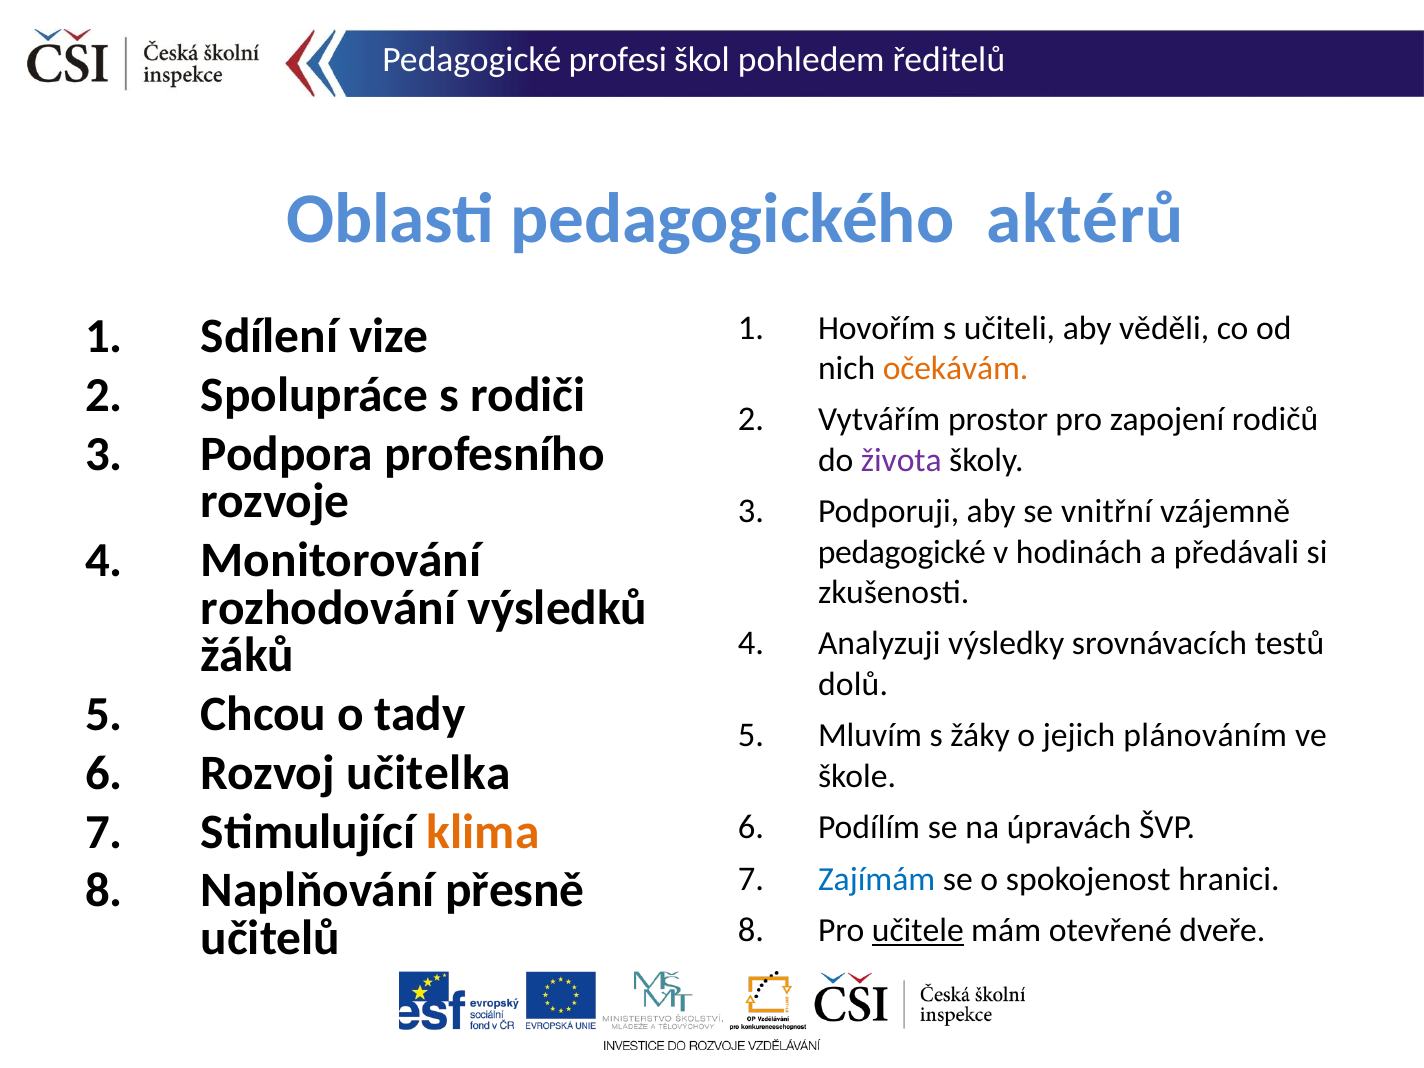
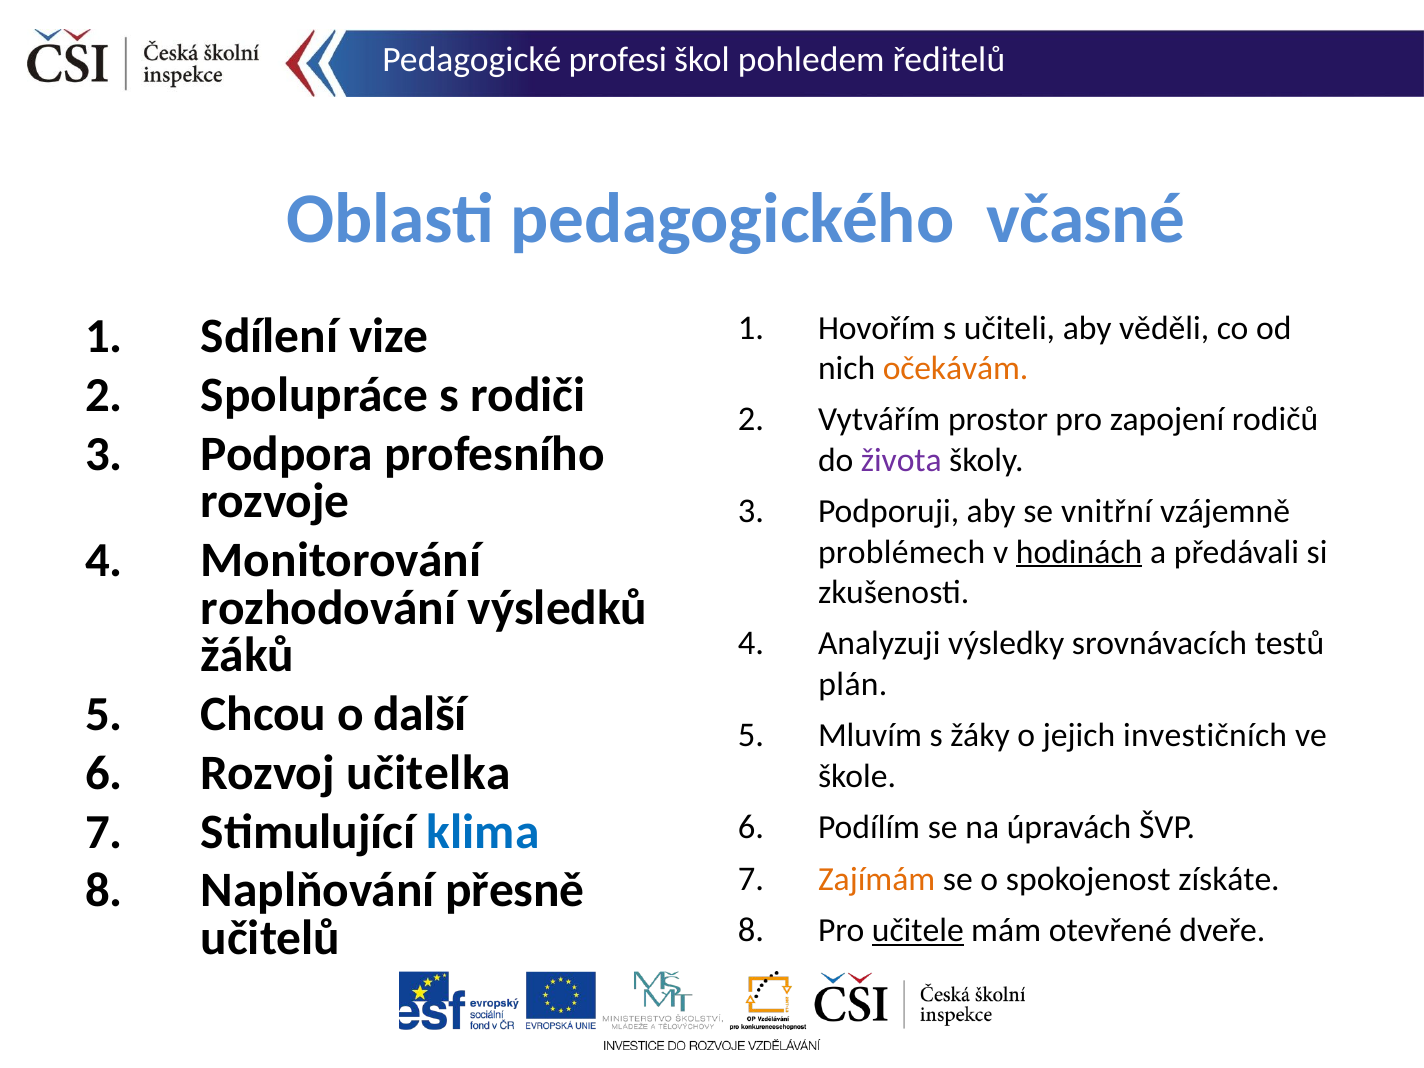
aktérů: aktérů -> včasné (1086, 219)
pedagogické: pedagogické -> problémech (902, 552)
hodinách underline: none -> present (1079, 552)
dolů: dolů -> plán (853, 684)
tady: tady -> další (420, 714)
plánováním: plánováním -> investičních (1205, 736)
klima colour: orange -> blue (483, 832)
Zajímám colour: blue -> orange (877, 879)
hranici: hranici -> získáte (1229, 879)
